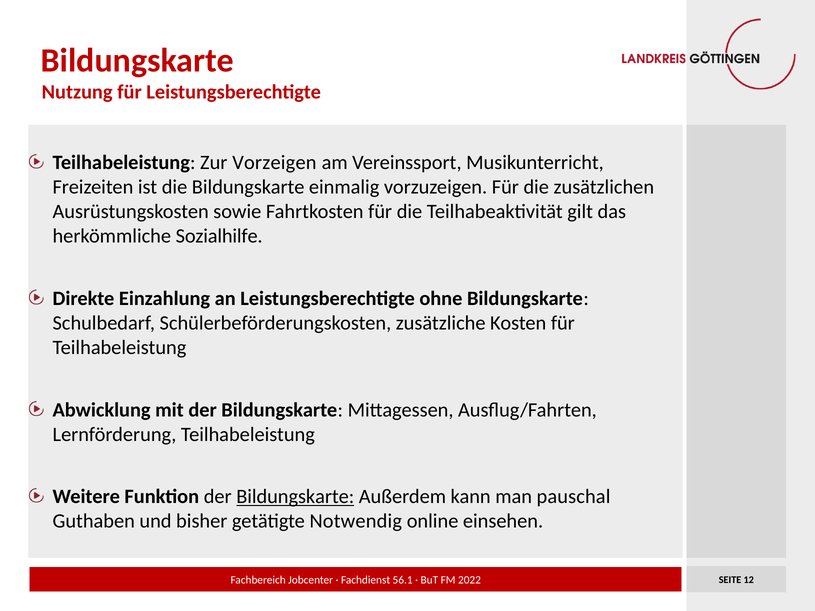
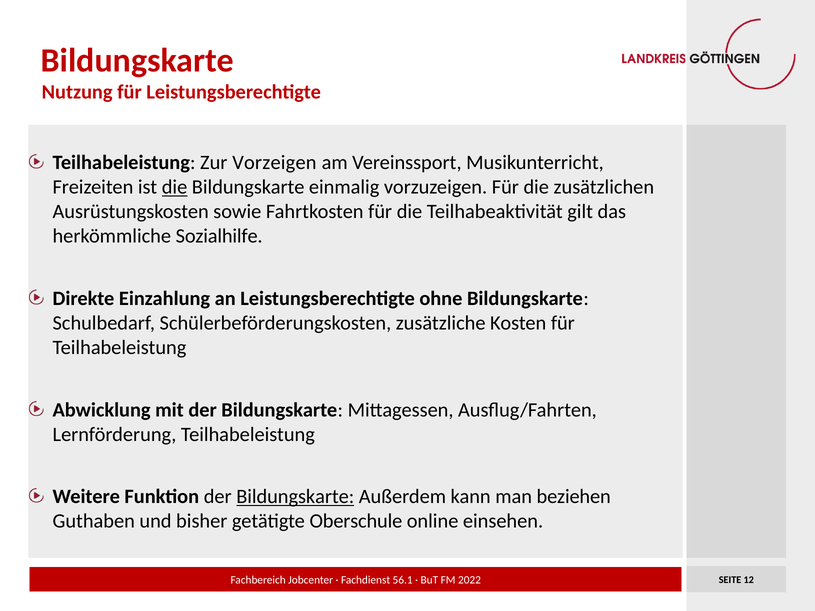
die underline: none -> present (175, 187)
pauschal: pauschal -> beziehen (574, 497)
Notwendig: Notwendig -> Oberschule (356, 521)
